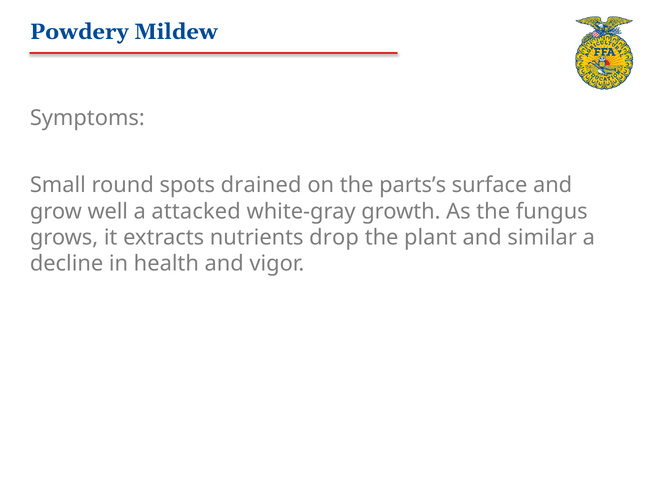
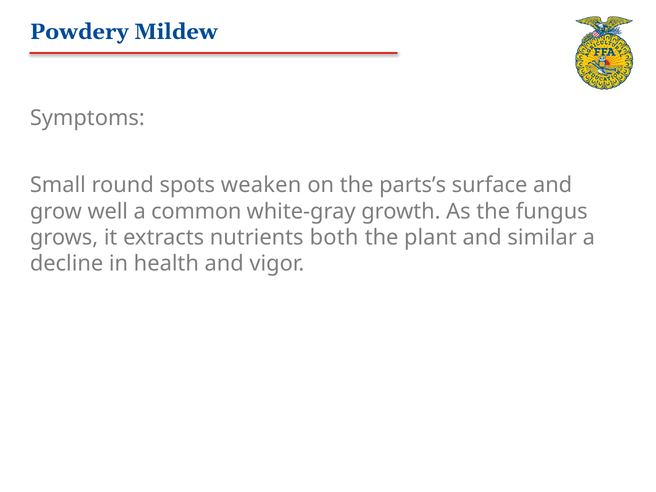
drained: drained -> weaken (261, 185)
attacked: attacked -> common (196, 211)
drop: drop -> both (334, 238)
